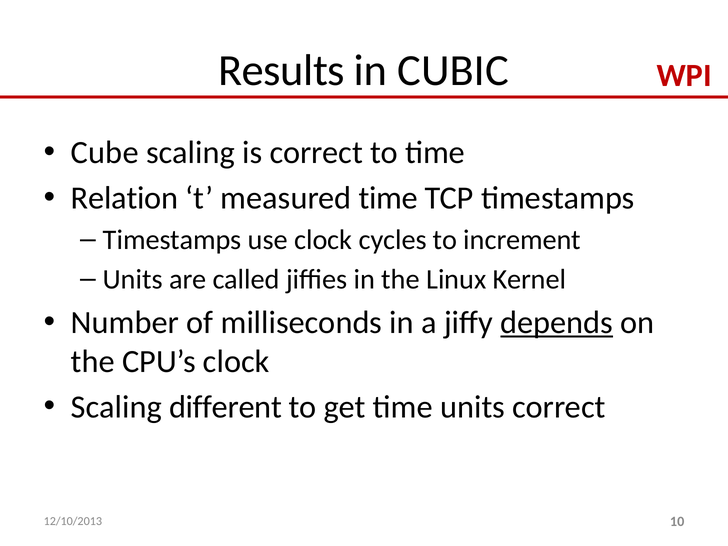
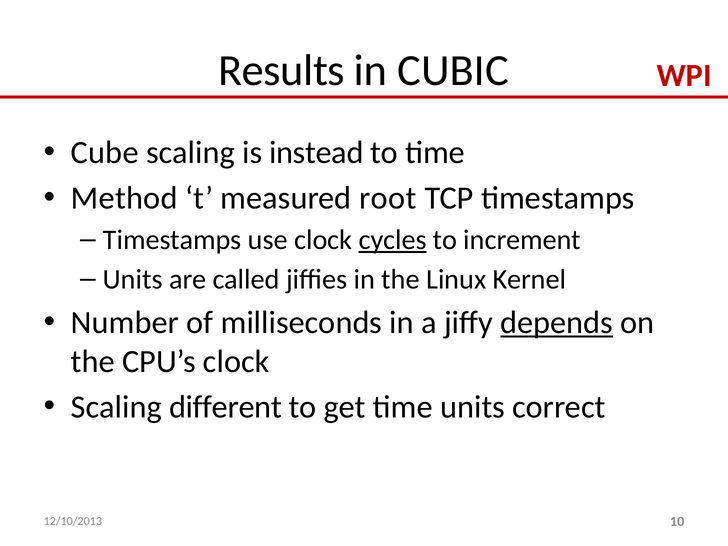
is correct: correct -> instead (316, 153)
Relation: Relation -> Method (124, 198)
measured time: time -> root (388, 198)
cycles underline: none -> present (393, 240)
